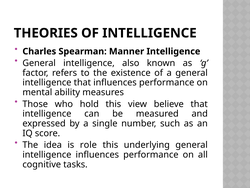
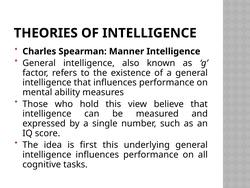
role: role -> first (88, 145)
